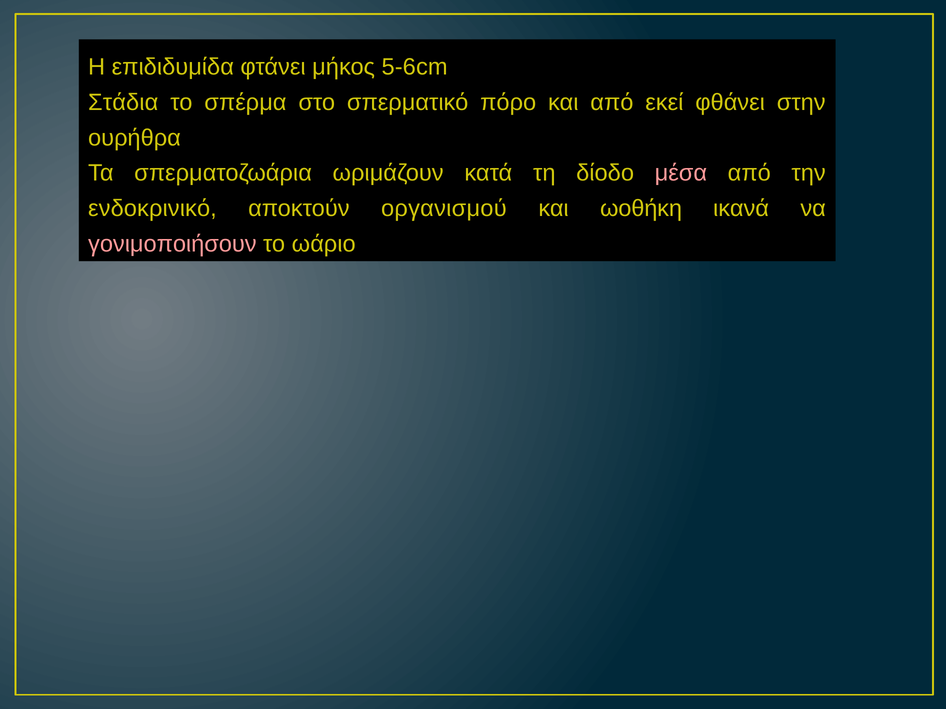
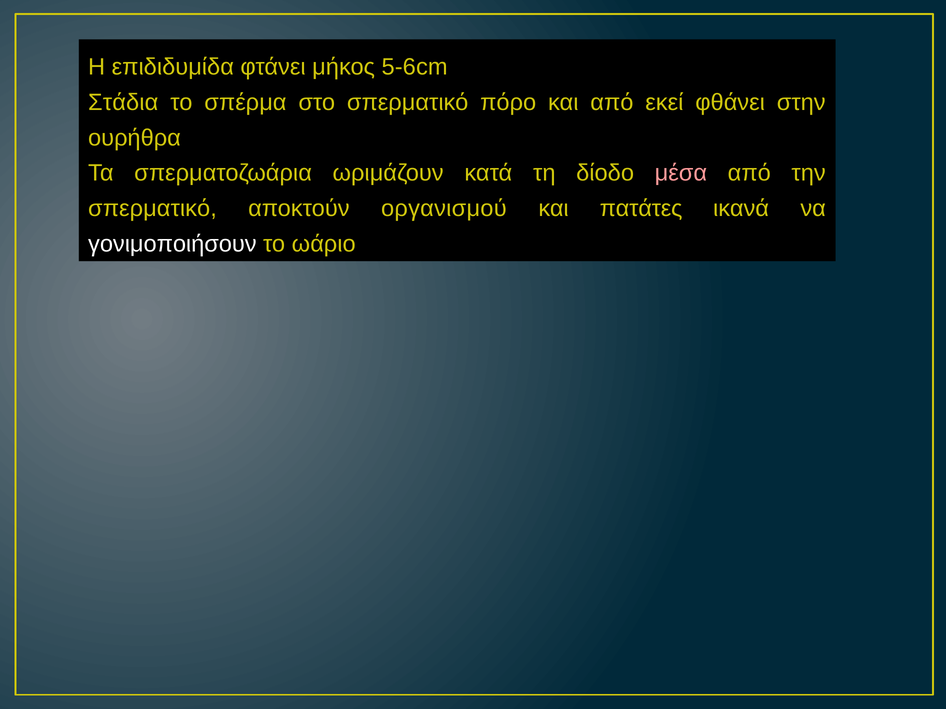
ενδοκρινικό: ενδοκρινικό -> σπερματικό (152, 209)
ωοθήκη: ωοθήκη -> πατάτες (641, 209)
γονιμοποιήσουν colour: pink -> white (172, 244)
